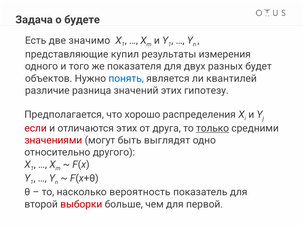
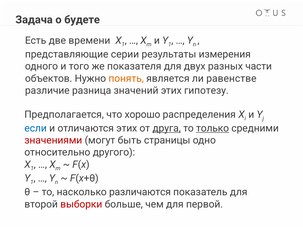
значимо: значимо -> времени (89, 40)
купил: купил -> серии (125, 54)
будет: будет -> части (259, 66)
понять colour: blue -> orange (126, 79)
квантилей: квантилей -> равенстве (231, 79)
если colour: red -> blue (36, 128)
друга underline: none -> present (167, 128)
выглядят: выглядят -> страницы (167, 140)
вероятность: вероятность -> различаются (140, 192)
